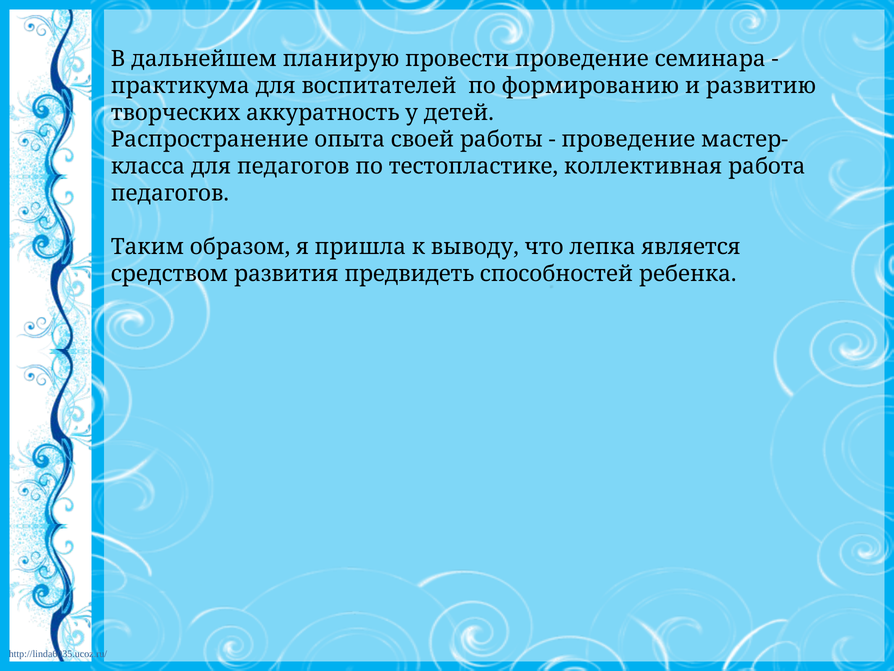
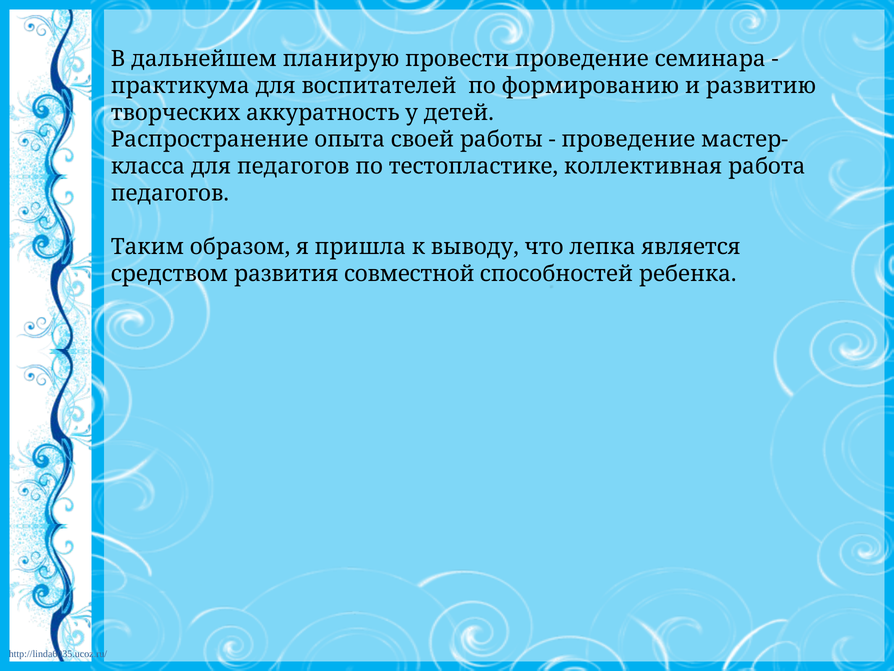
предвидеть: предвидеть -> совместной (409, 273)
